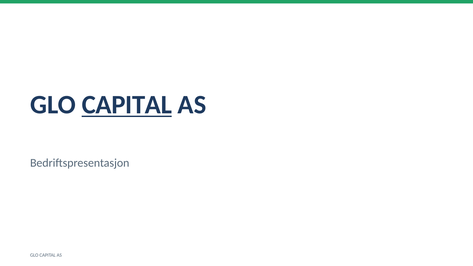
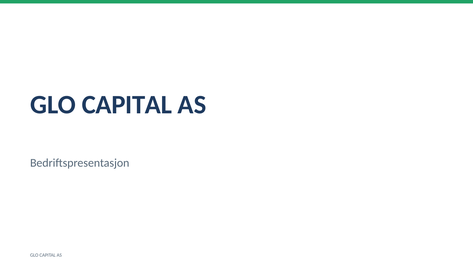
CAPITAL underline: present -> none (127, 105)
